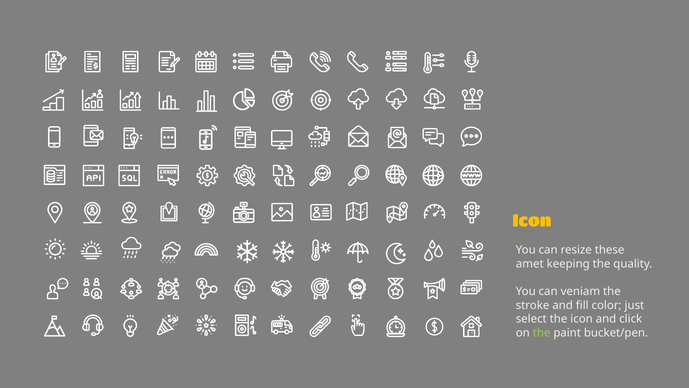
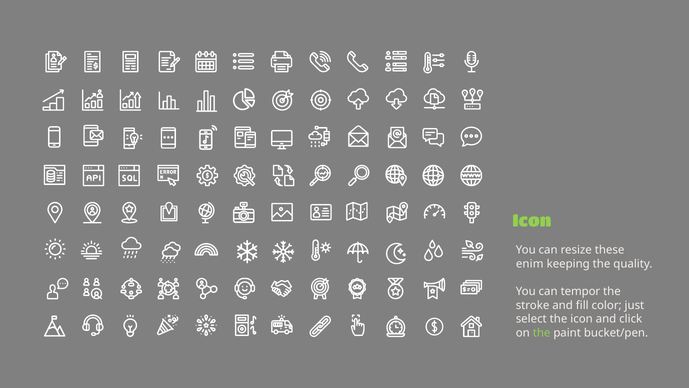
Icon colour: yellow -> light green (532, 221)
amet: amet -> enim (530, 264)
veniam: veniam -> tempor (580, 291)
